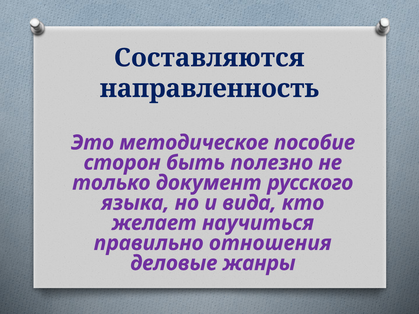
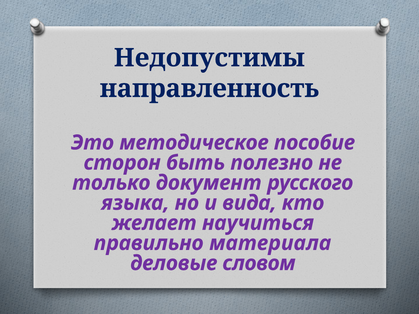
Составляются: Составляются -> Недопустимы (209, 58)
отношения: отношения -> материала (270, 243)
жанры: жанры -> словом (259, 263)
